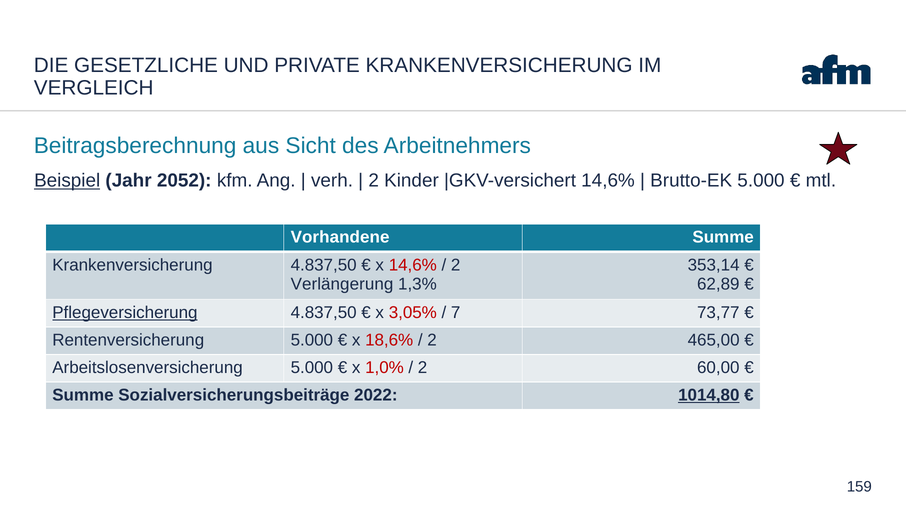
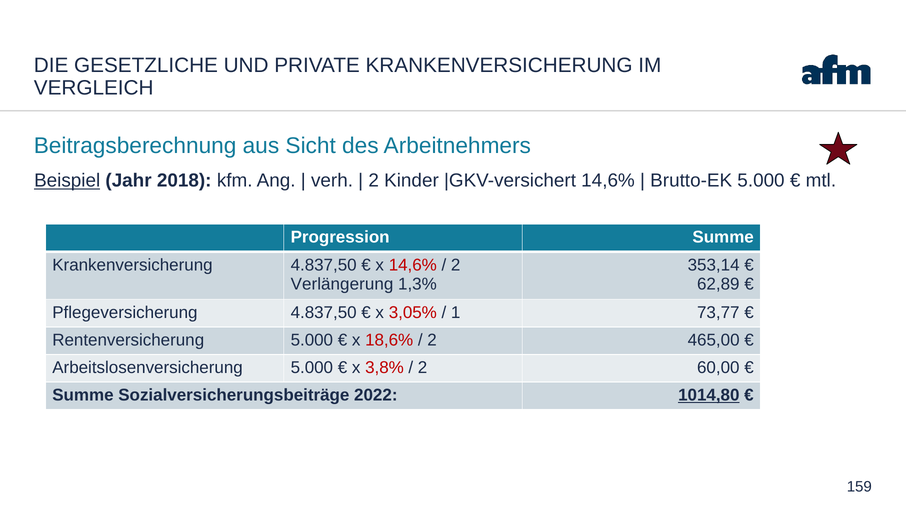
2052: 2052 -> 2018 (184, 180)
Vorhandene: Vorhandene -> Progression (340, 237)
Pflegeversicherung underline: present -> none (125, 312)
7: 7 -> 1 (456, 312)
1,0%: 1,0% -> 3,8% (384, 367)
